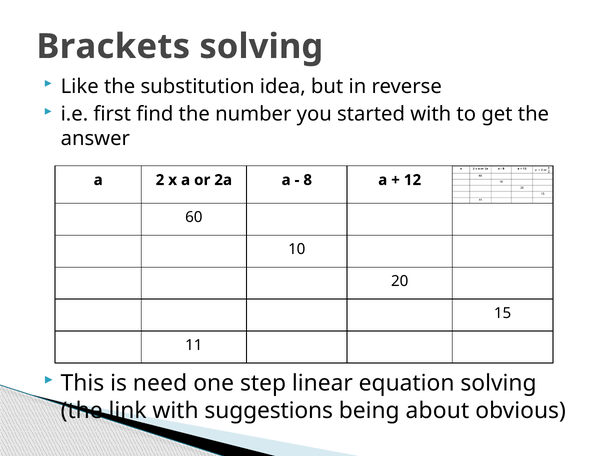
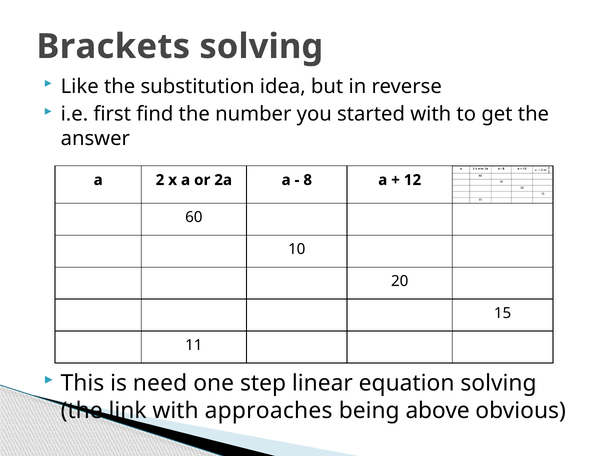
suggestions: suggestions -> approaches (269, 411)
about: about -> above (438, 411)
